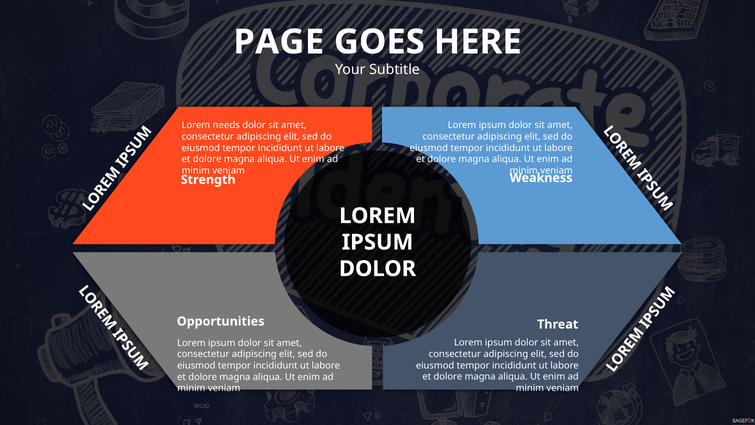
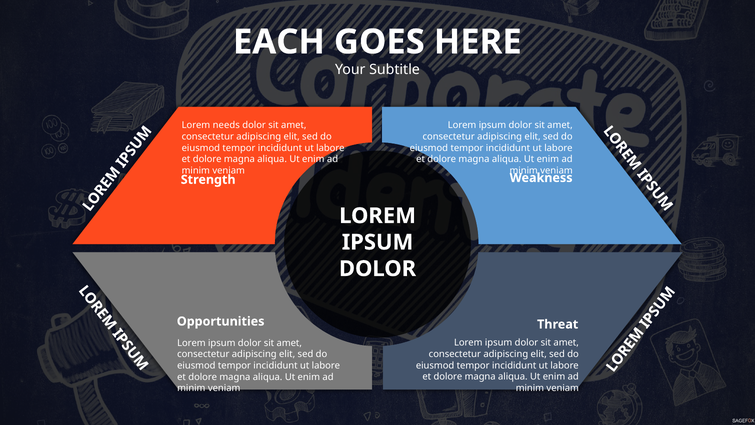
PAGE: PAGE -> EACH (279, 42)
